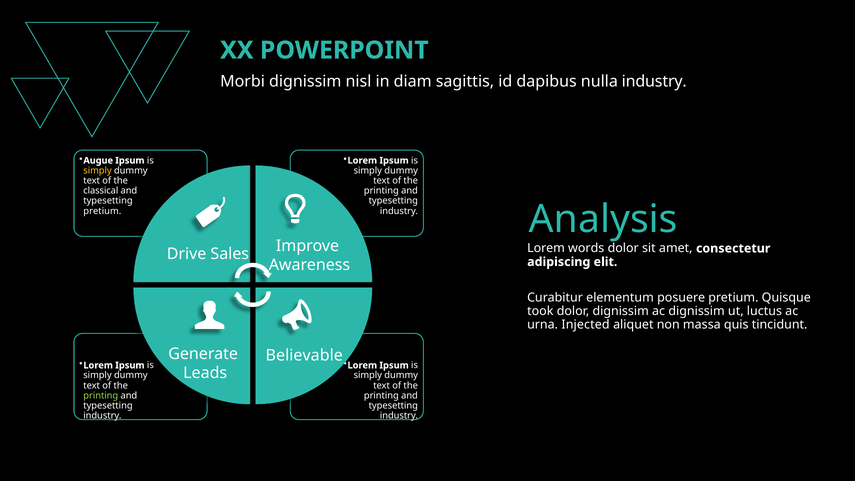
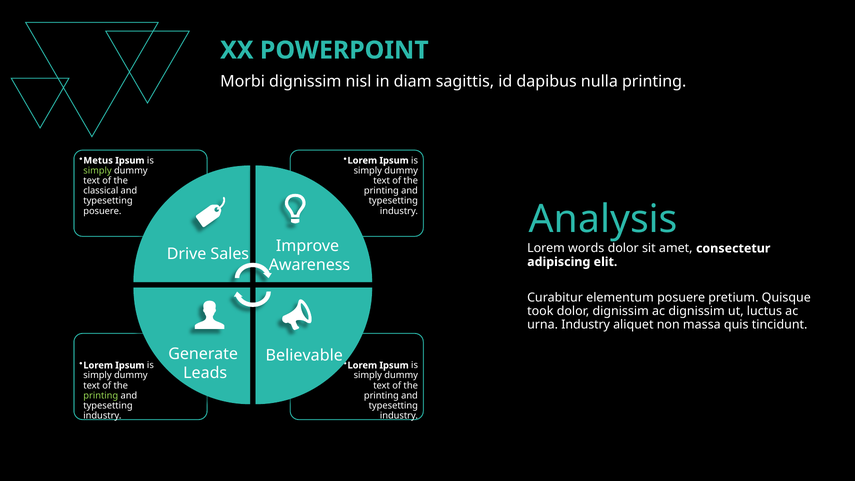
nulla industry: industry -> printing (654, 81)
Augue: Augue -> Metus (98, 160)
simply colour: yellow -> light green (98, 171)
pretium: pretium -> posuere (102, 211)
urna Injected: Injected -> Industry (586, 325)
